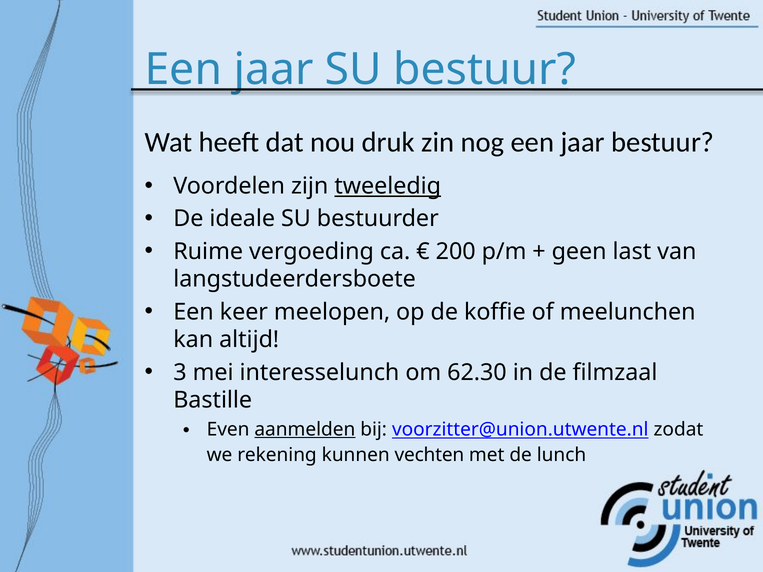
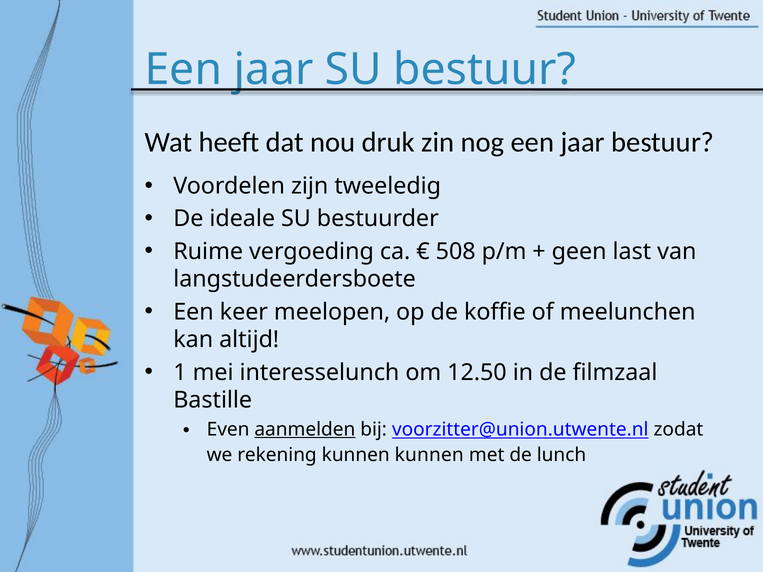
tweeledig underline: present -> none (388, 186)
200: 200 -> 508 (456, 251)
3: 3 -> 1 (180, 373)
62.30: 62.30 -> 12.50 (477, 373)
kunnen vechten: vechten -> kunnen (429, 455)
